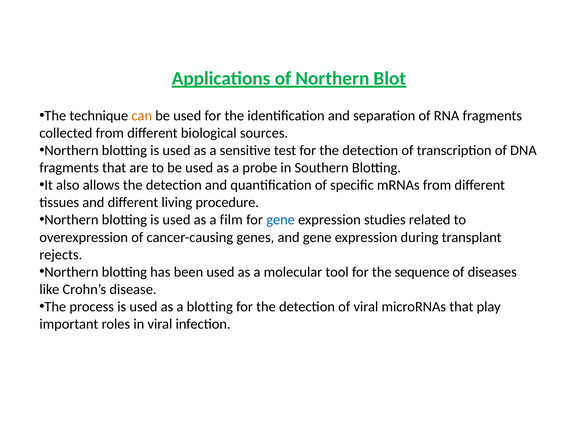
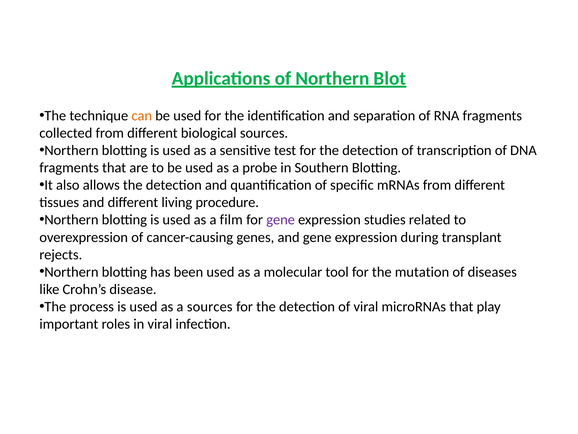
gene colour: blue -> purple (281, 220)
sequence: sequence -> mutation (422, 272)
a blotting: blotting -> sources (210, 306)
